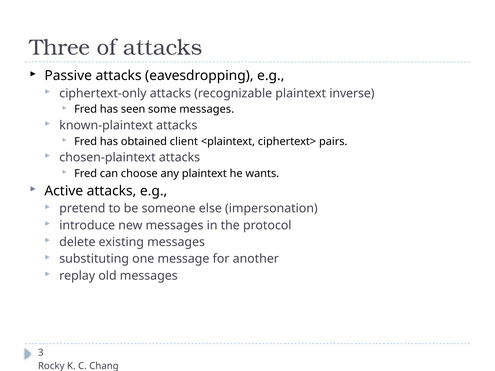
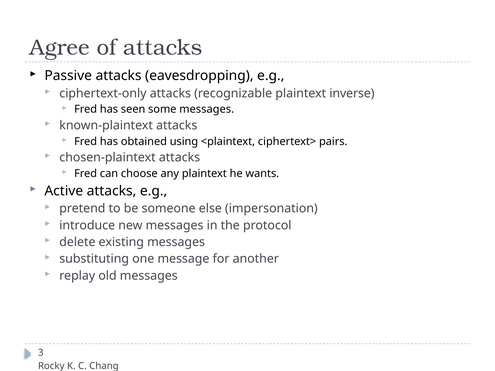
Three: Three -> Agree (60, 48)
client: client -> using (184, 141)
